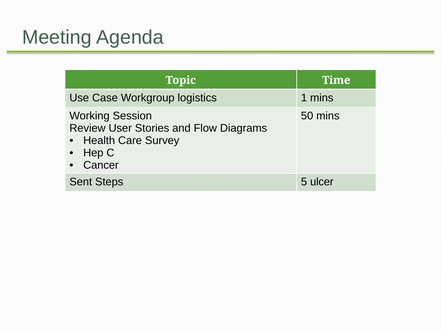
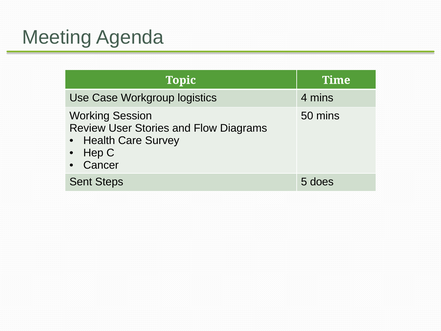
1: 1 -> 4 (304, 98)
ulcer: ulcer -> does (322, 182)
